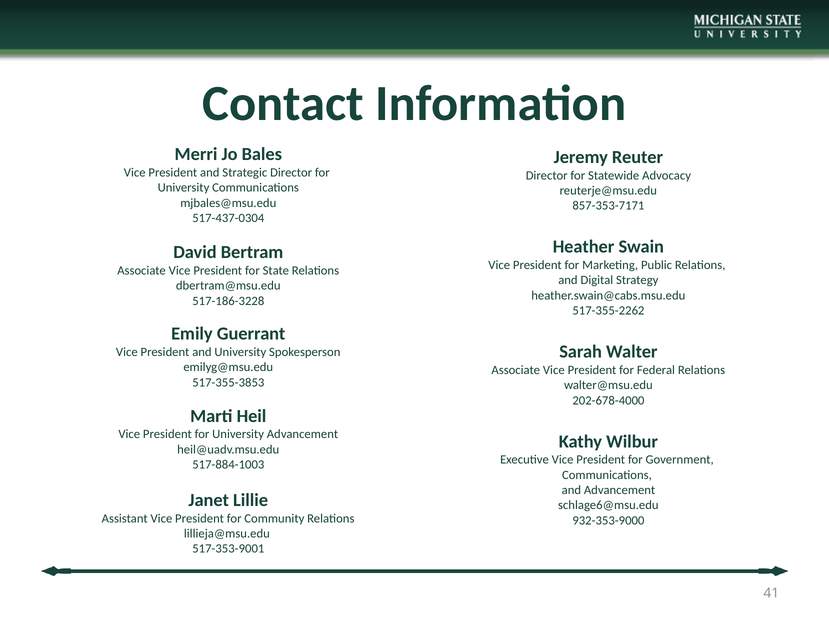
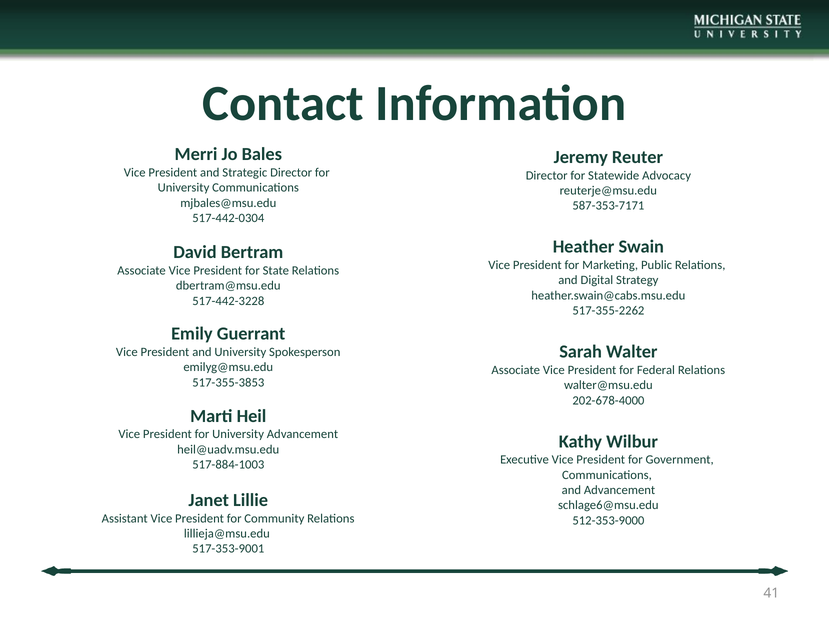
857-353-7171: 857-353-7171 -> 587-353-7171 (608, 206)
517-437-0304: 517-437-0304 -> 517-442-0304 (228, 218)
517-186-3228: 517-186-3228 -> 517-442-3228 (228, 301)
932-353-9000: 932-353-9000 -> 512-353-9000 (608, 521)
